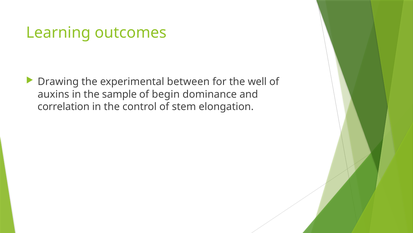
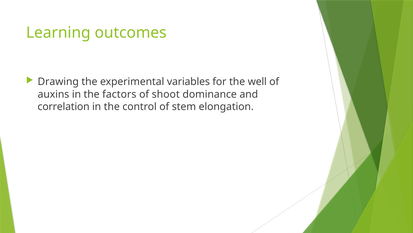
between: between -> variables (188, 82)
sample: sample -> factors (119, 94)
begin: begin -> shoot (166, 94)
